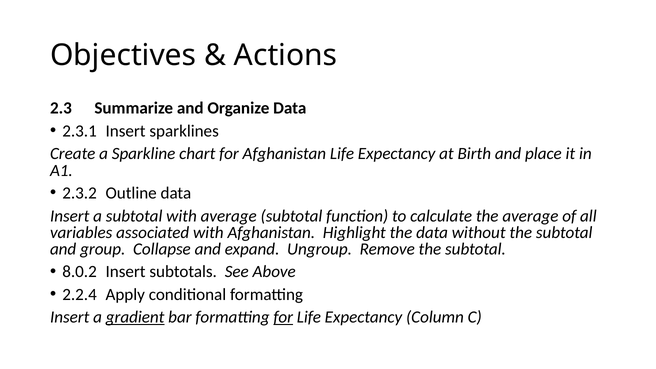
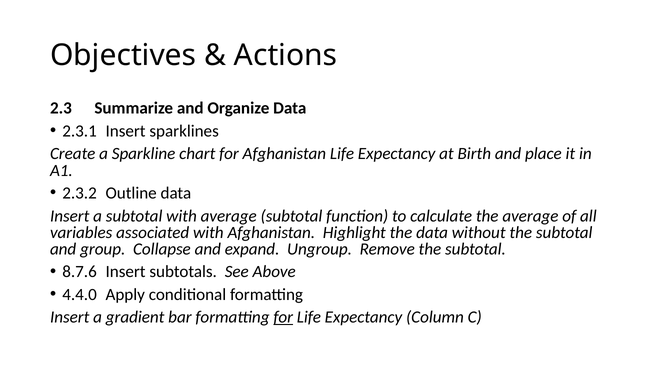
8.0.2: 8.0.2 -> 8.7.6 (80, 272)
2.2.4: 2.2.4 -> 4.4.0 (80, 295)
gradient underline: present -> none (135, 317)
